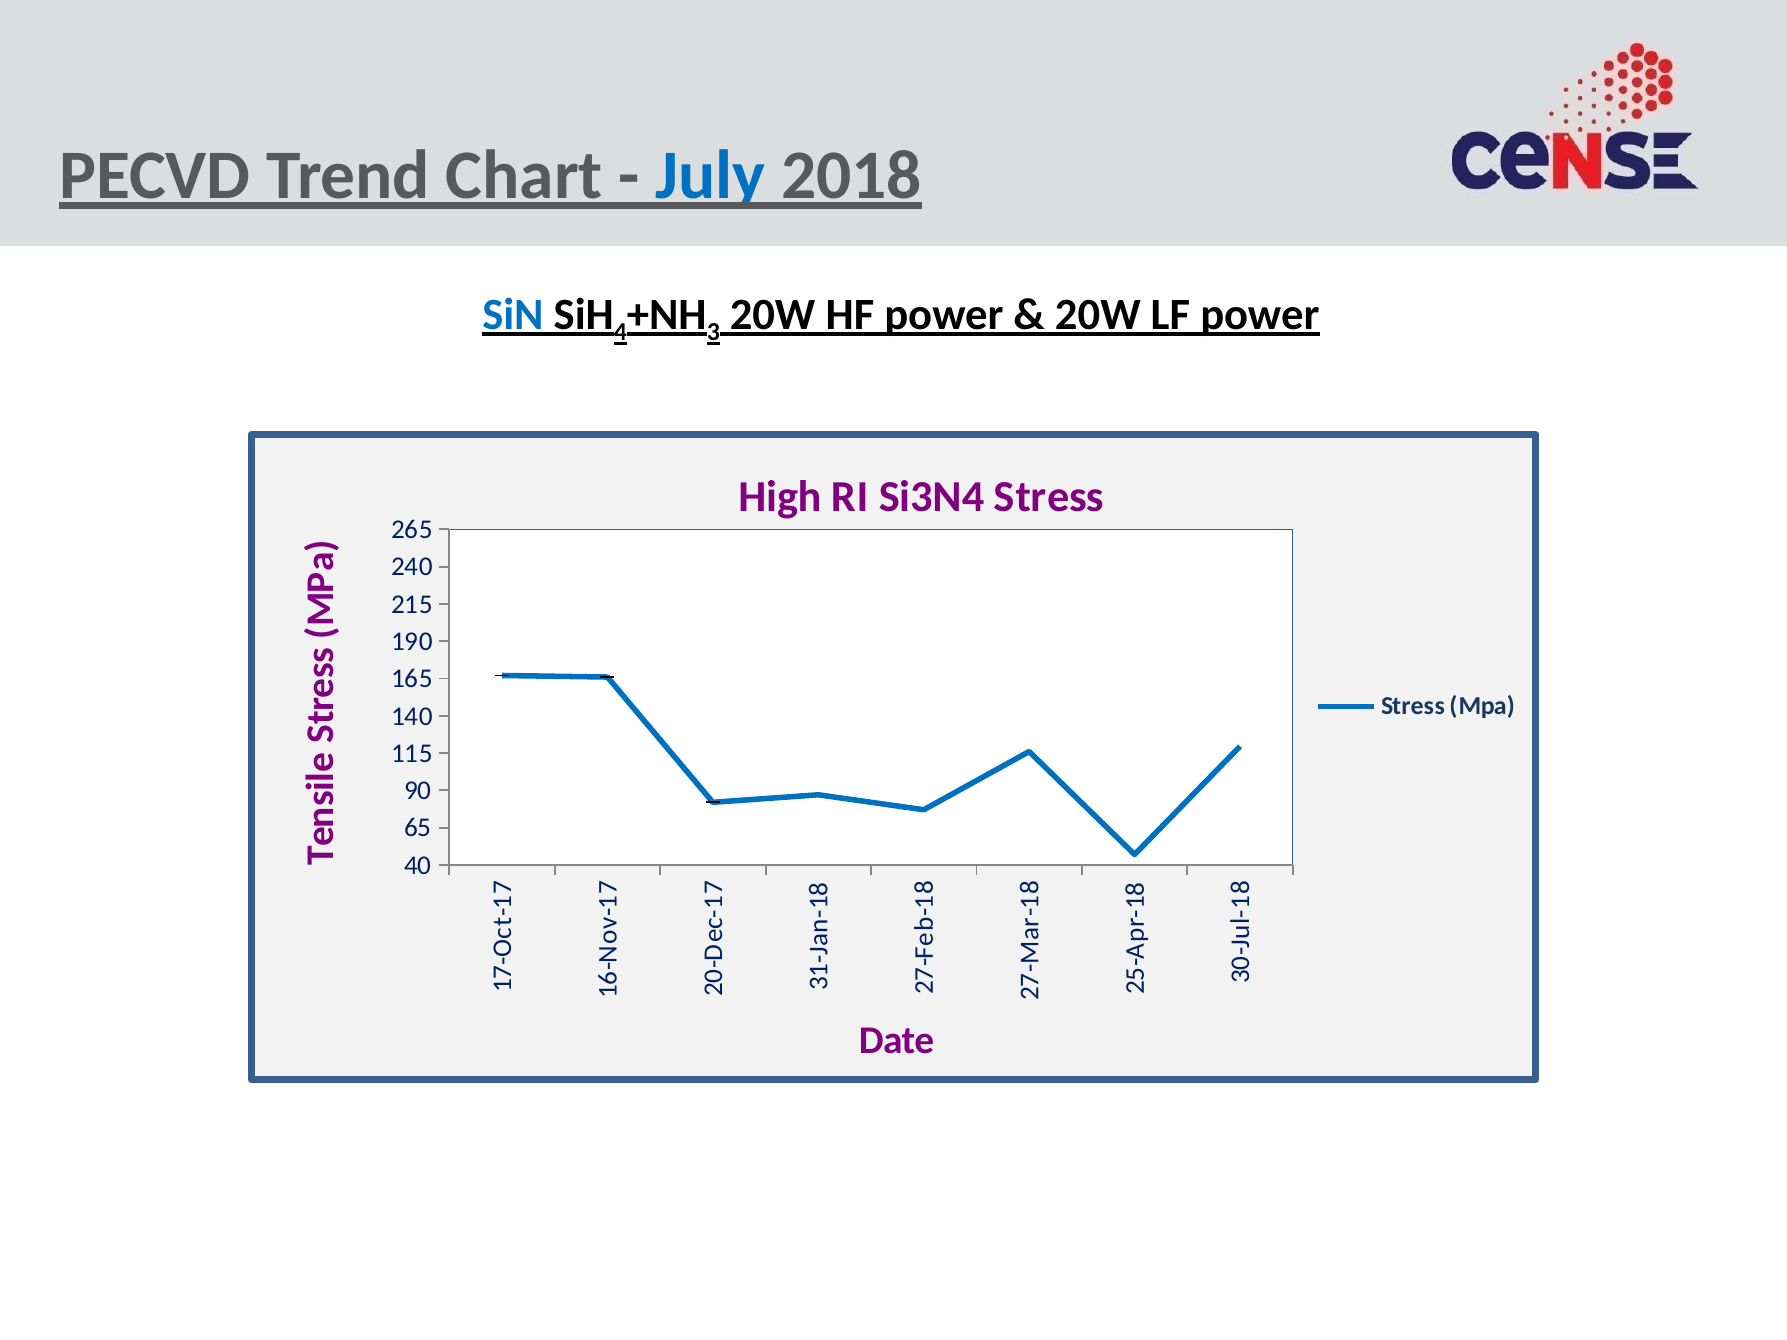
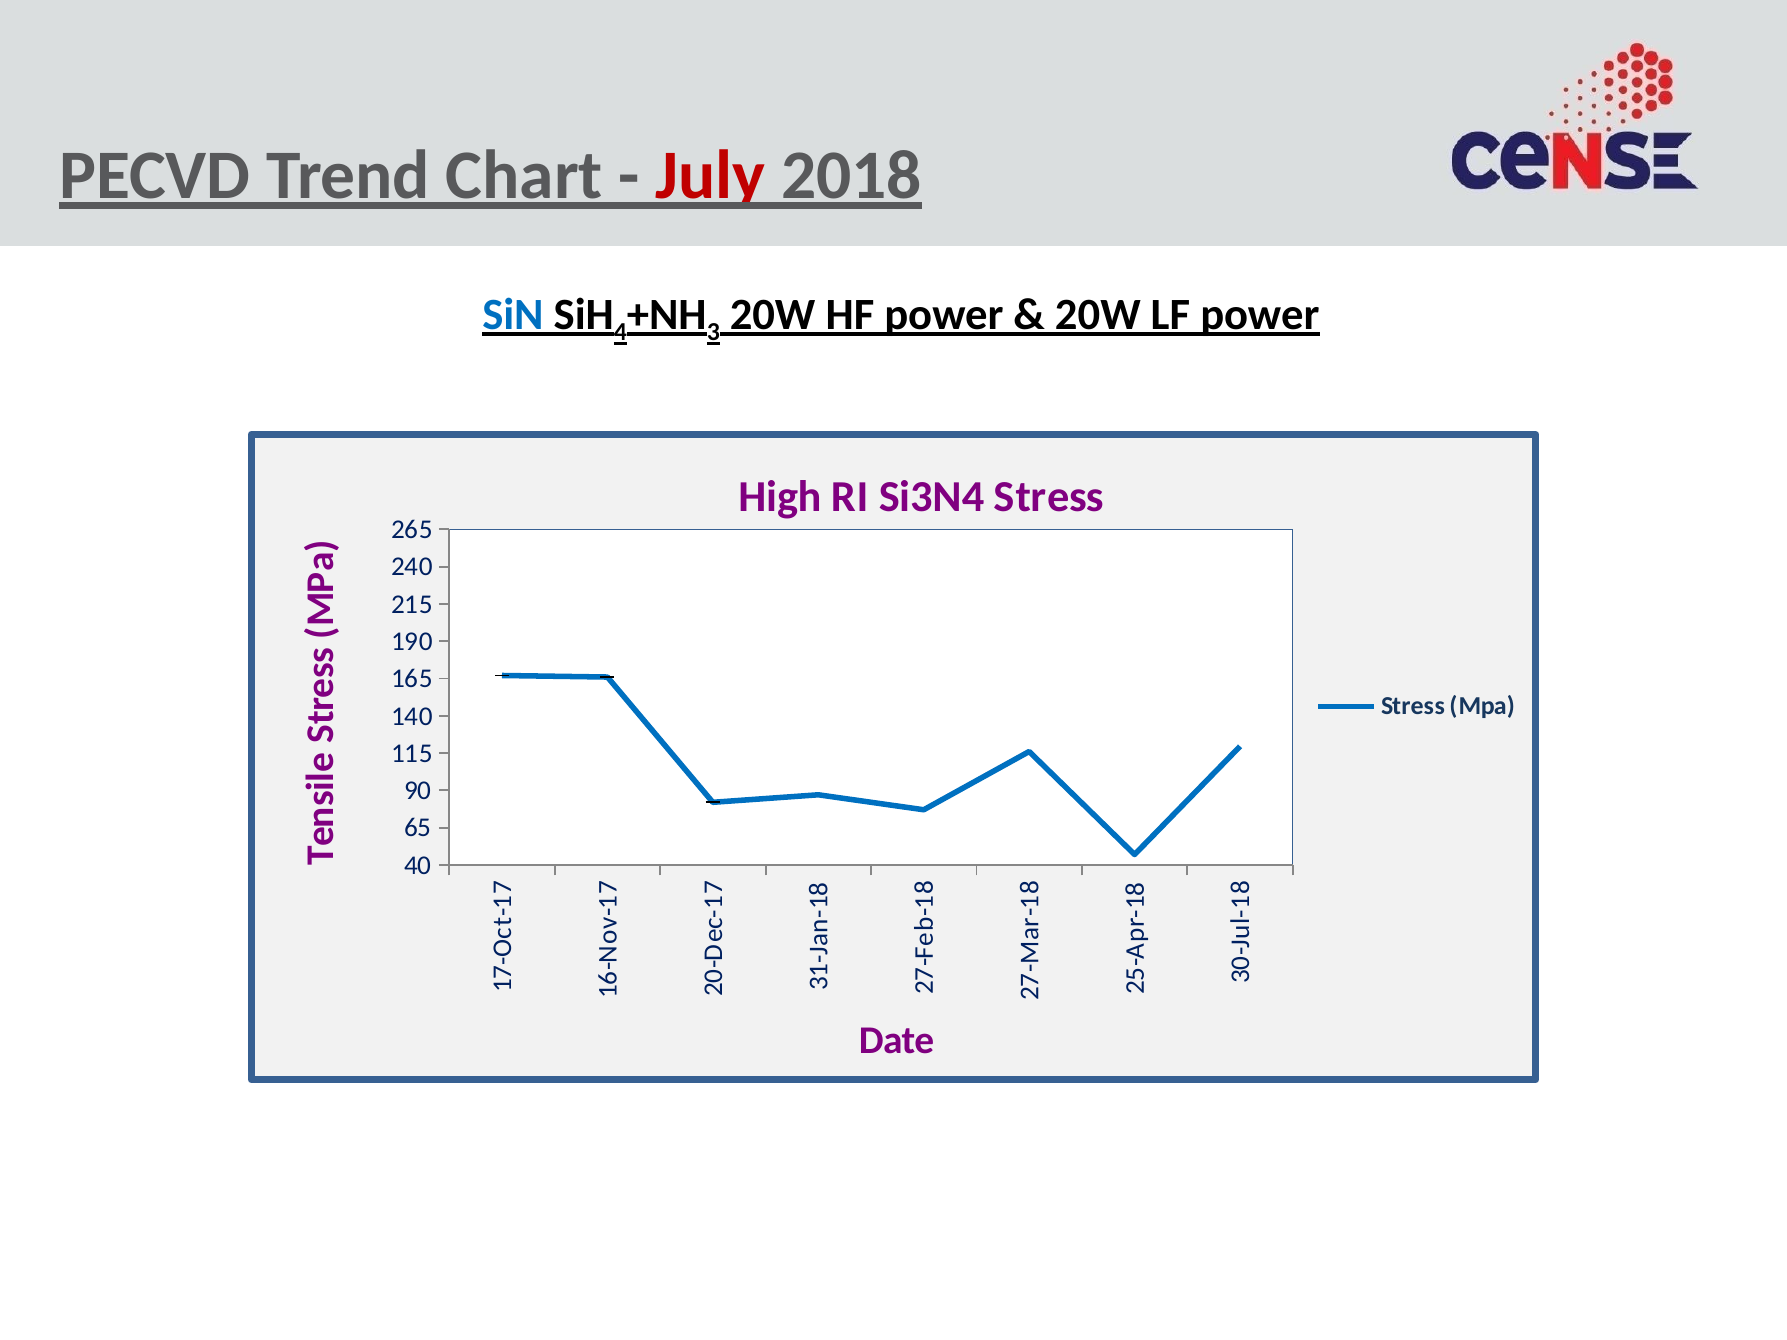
July colour: blue -> red (710, 176)
